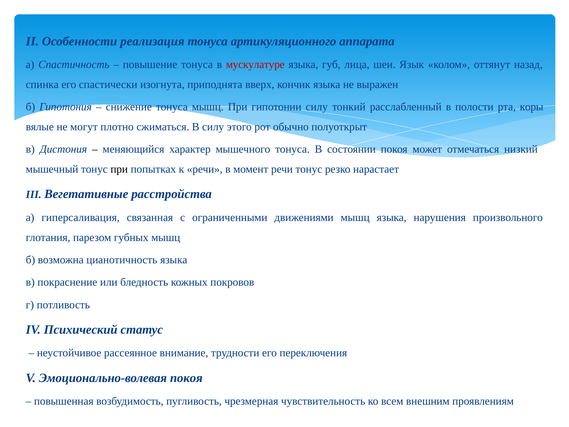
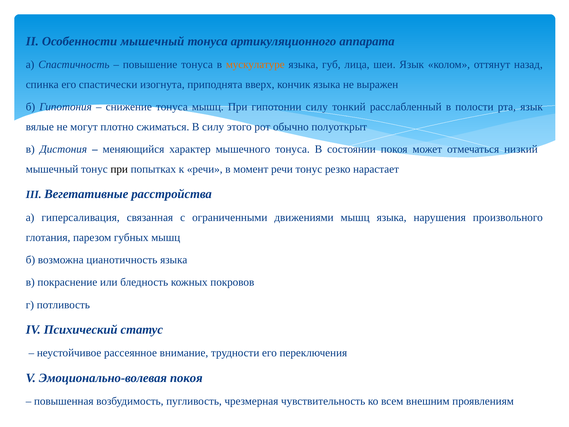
Особенности реализация: реализация -> мышечный (152, 41)
мускулатуре colour: red -> orange (255, 64)
рта коры: коры -> язык (532, 107)
